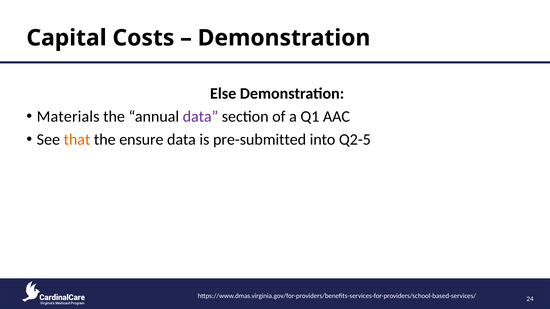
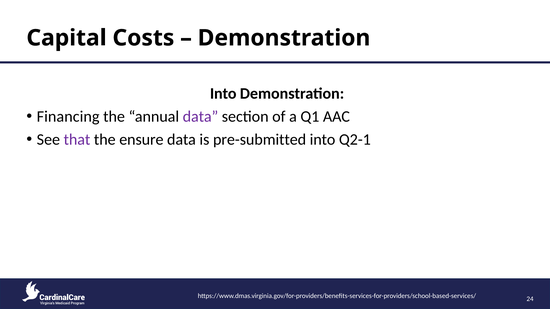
Else: Else -> Into (223, 94)
Materials: Materials -> Financing (68, 117)
that colour: orange -> purple (77, 140)
Q2-5: Q2-5 -> Q2-1 (355, 140)
